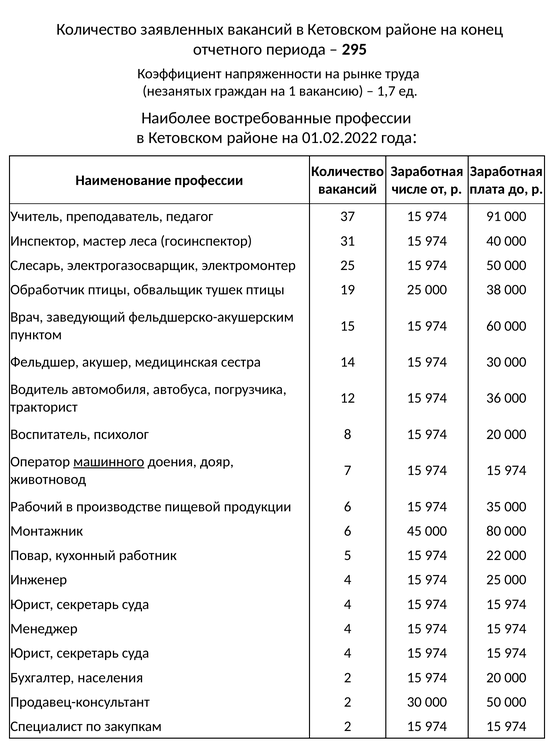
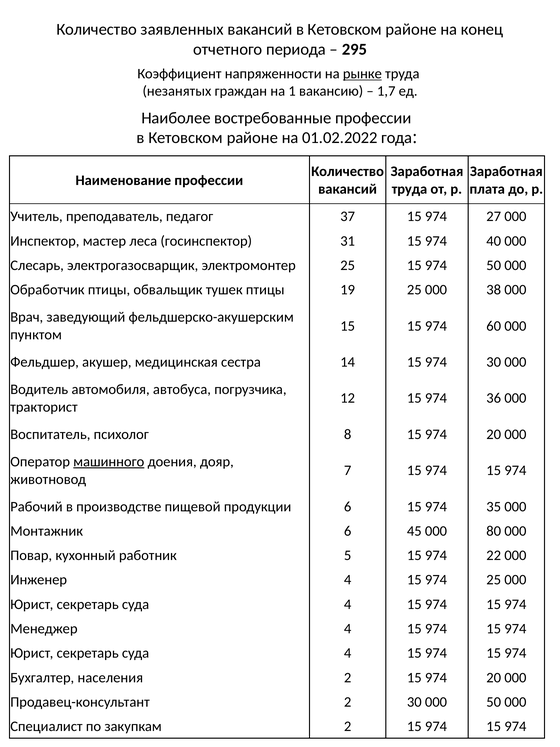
рынке underline: none -> present (362, 74)
числе: числе -> труда (409, 189)
91: 91 -> 27 (494, 216)
